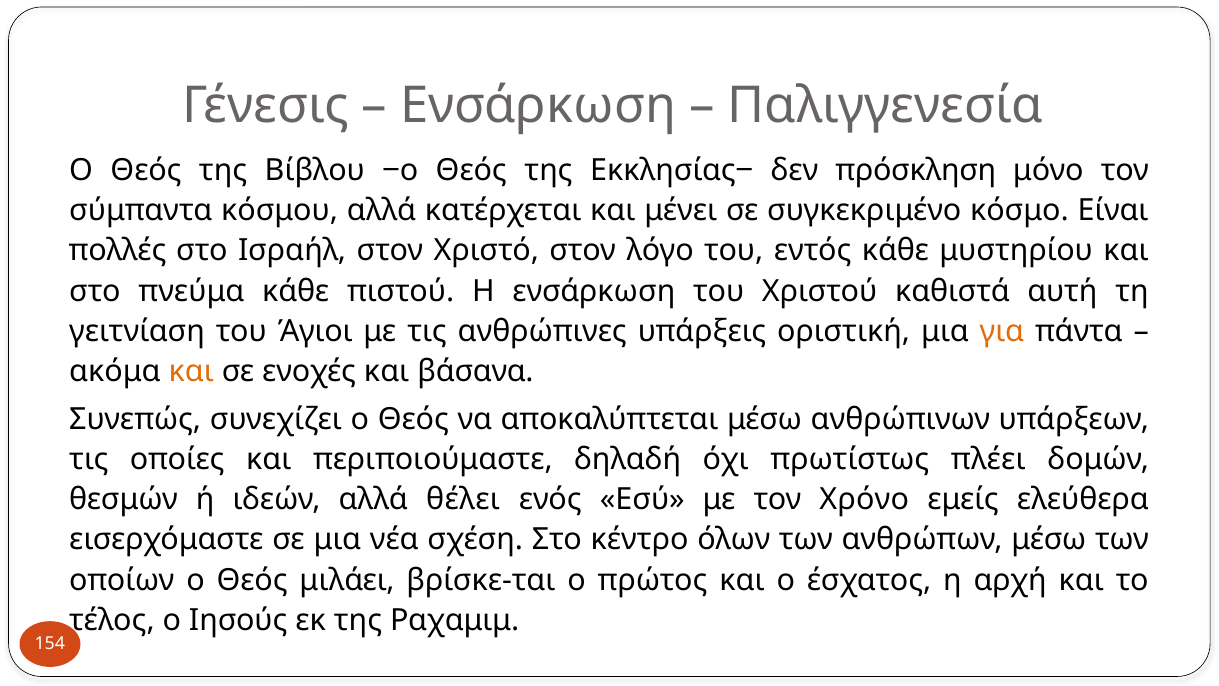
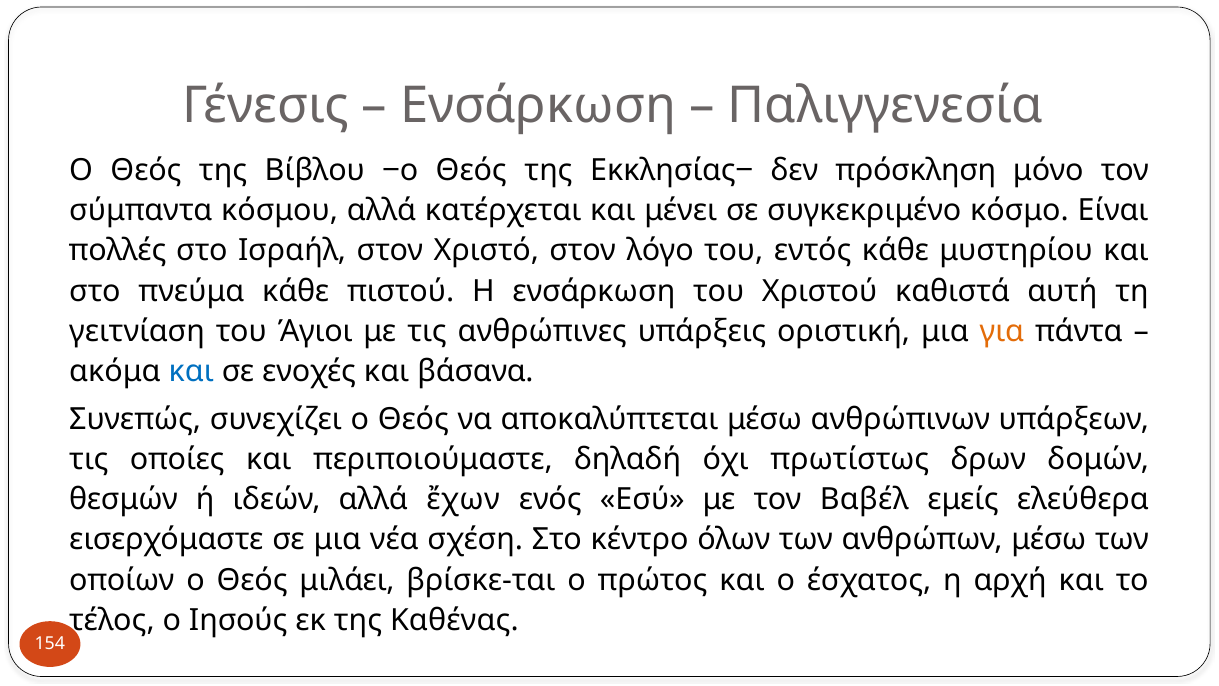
και colour: orange -> blue (191, 371)
πλέει: πλέει -> δρων (988, 459)
θέλει: θέλει -> ἔχων (463, 499)
Χρόνο: Χρόνο -> Βαβέλ (864, 499)
Ραχαμιμ: Ραχαμιμ -> Καθένας (454, 620)
